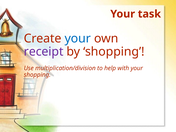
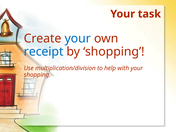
receipt colour: purple -> blue (44, 52)
